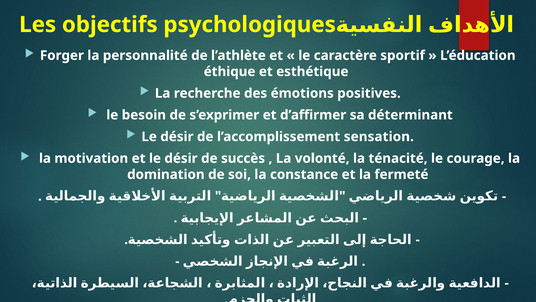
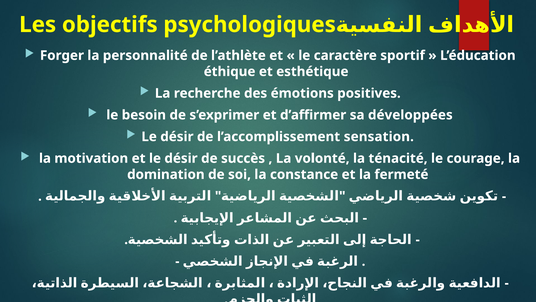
déterminant: déterminant -> développées (410, 115)
